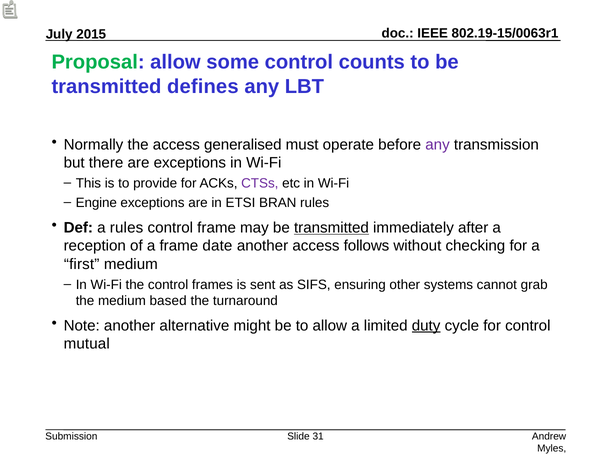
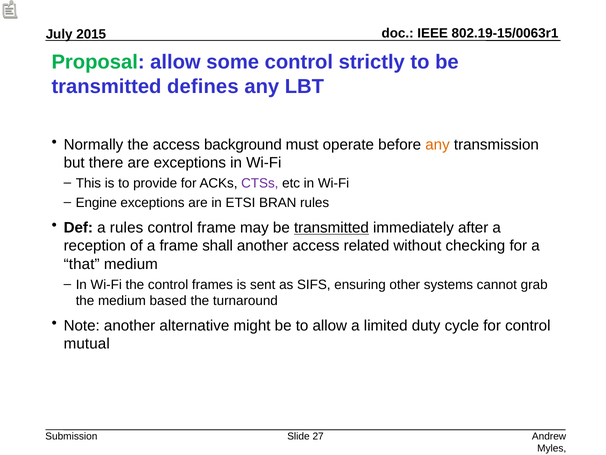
counts: counts -> strictly (372, 62)
generalised: generalised -> background (243, 144)
any colour: purple -> orange (438, 144)
date: date -> shall (218, 246)
follows: follows -> related (367, 246)
first: first -> that (82, 264)
duty underline: present -> none (426, 325)
31: 31 -> 27 (318, 436)
